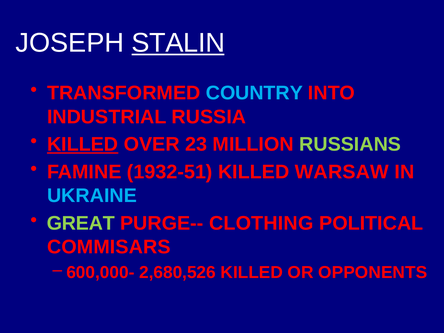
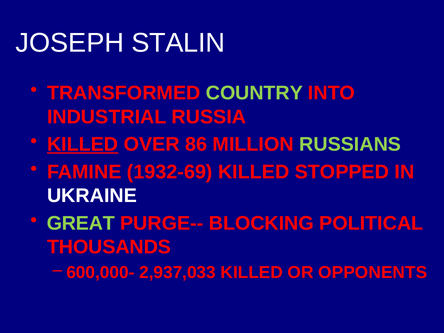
STALIN underline: present -> none (178, 43)
COUNTRY colour: light blue -> light green (254, 93)
23: 23 -> 86 (196, 144)
1932-51: 1932-51 -> 1932-69 (170, 172)
WARSAW: WARSAW -> STOPPED (342, 172)
UKRAINE colour: light blue -> white (92, 196)
CLOTHING: CLOTHING -> BLOCKING (261, 223)
COMMISARS: COMMISARS -> THOUSANDS (109, 247)
2,680,526: 2,680,526 -> 2,937,033 (178, 273)
